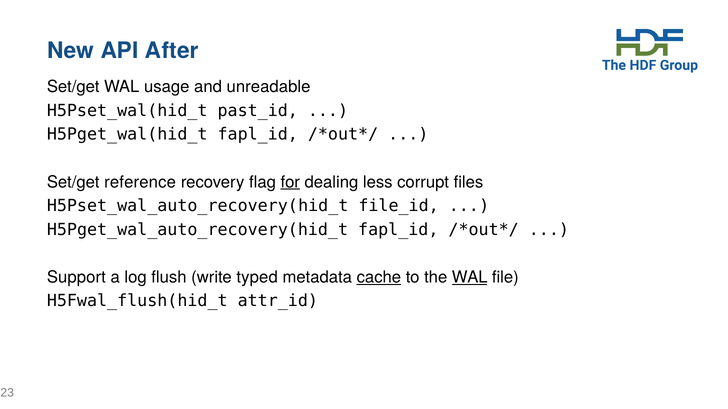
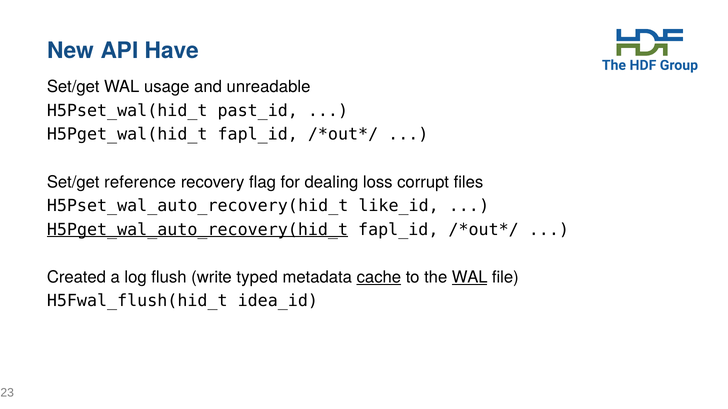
After: After -> Have (172, 51)
for underline: present -> none (290, 182)
less: less -> loss (378, 182)
file_id: file_id -> like_id (399, 206)
H5Pget_wal_auto_recovery(hid_t underline: none -> present (197, 230)
Support: Support -> Created (76, 277)
attr_id: attr_id -> idea_id (278, 301)
